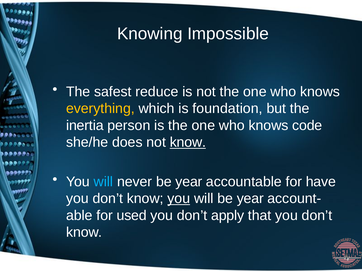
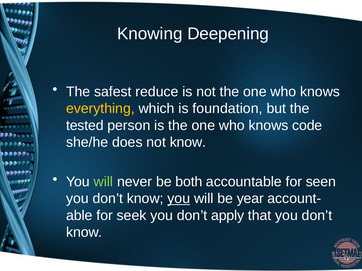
Impossible: Impossible -> Deepening (228, 34)
inertia: inertia -> tested (85, 126)
know underline: present -> none (188, 143)
will colour: light blue -> light green (103, 182)
never be year: year -> both (189, 182)
have: have -> seen (321, 182)
used: used -> seek (132, 216)
